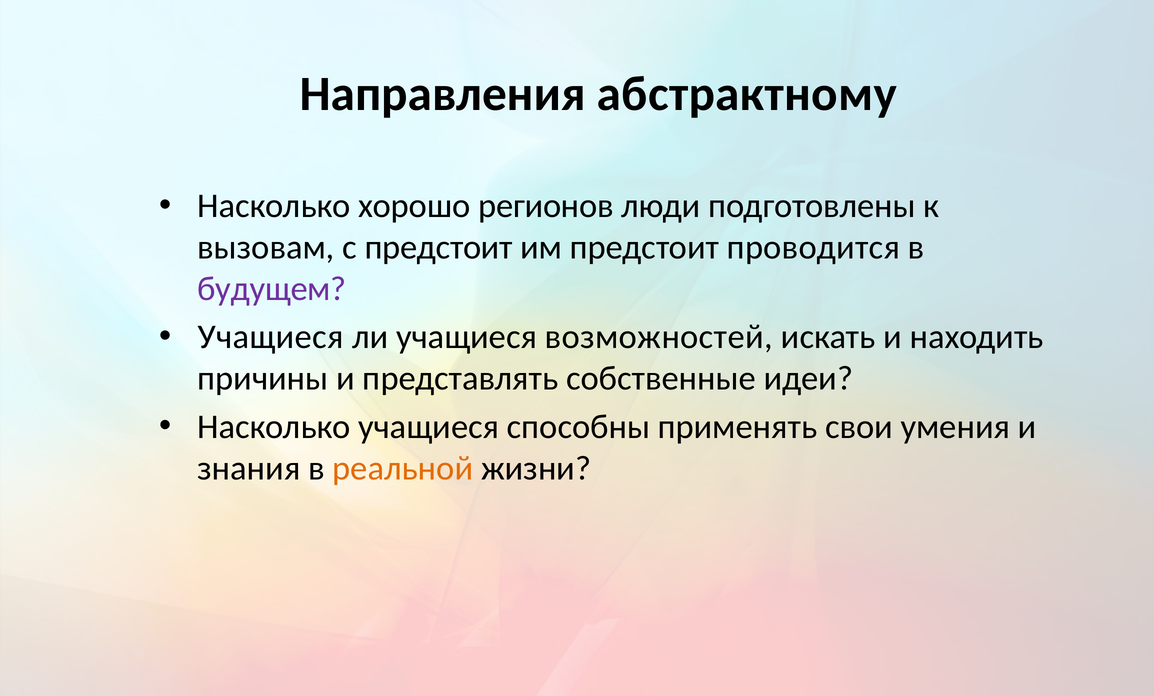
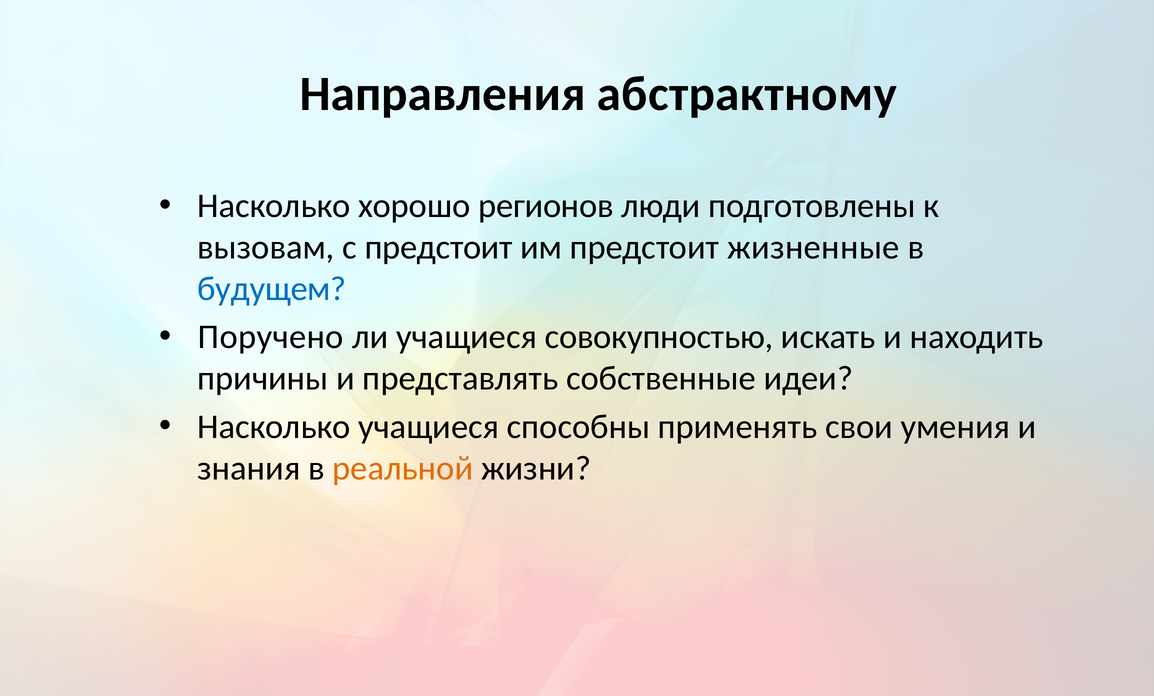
проводится: проводится -> жизненные (813, 247)
будущем colour: purple -> blue (272, 289)
Учащиеся: Учащиеся -> Поручено (271, 337)
возможностей: возможностей -> совокупностью (659, 337)
